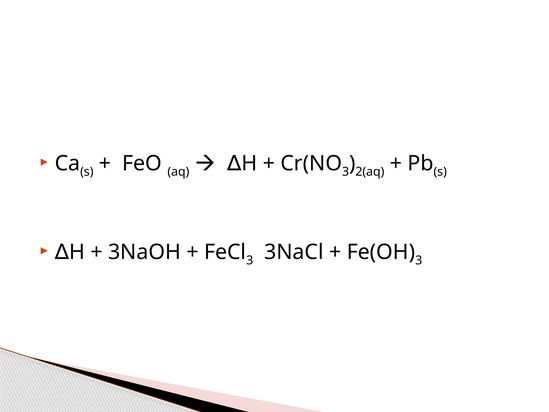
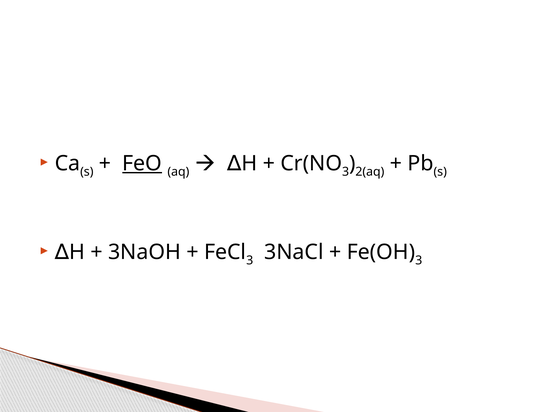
FeO underline: none -> present (142, 163)
